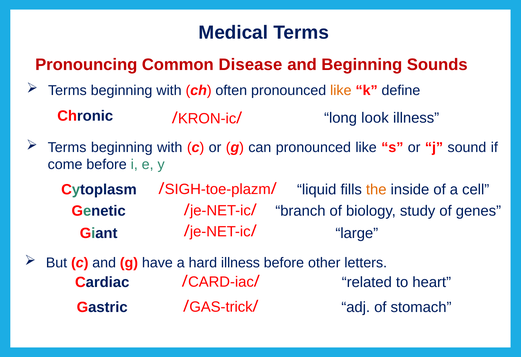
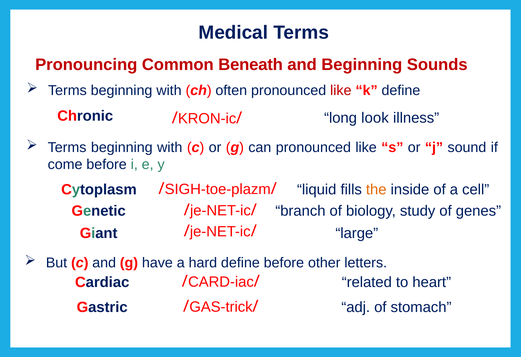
Disease: Disease -> Beneath (251, 65)
like colour: orange -> red (341, 90)
hard illness: illness -> define (240, 262)
